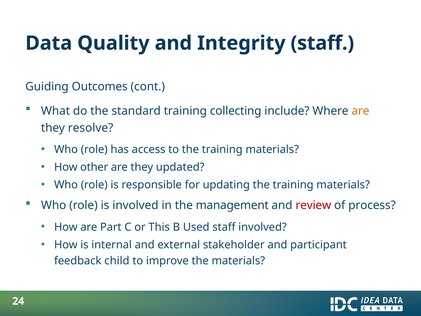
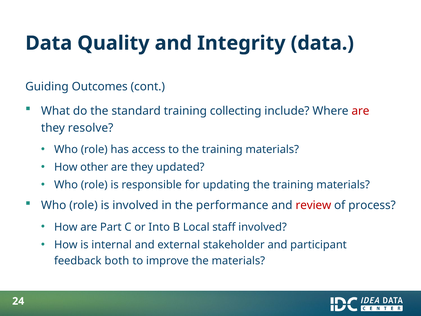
Integrity staff: staff -> data (322, 43)
are colour: orange -> red (360, 111)
management: management -> performance (232, 205)
This: This -> Into (159, 227)
Used: Used -> Local (196, 227)
child: child -> both (117, 261)
